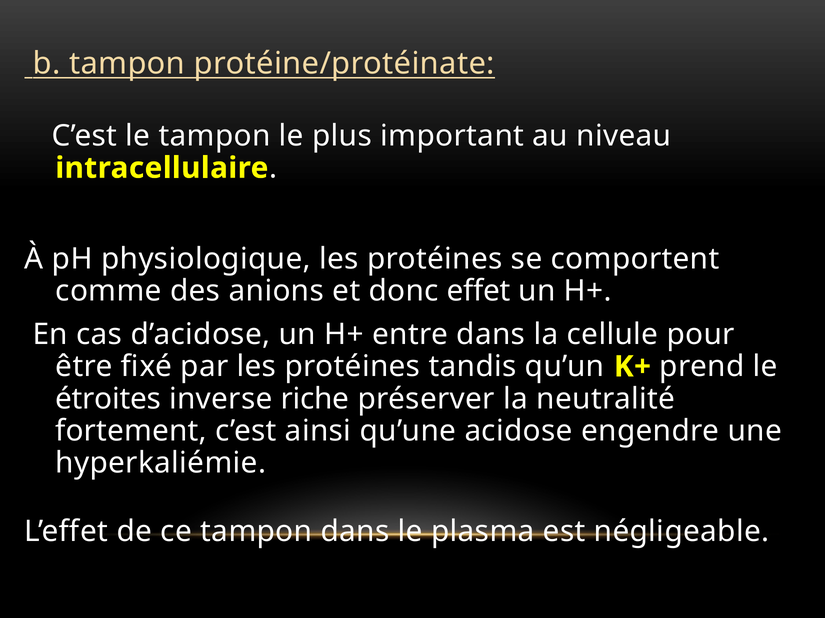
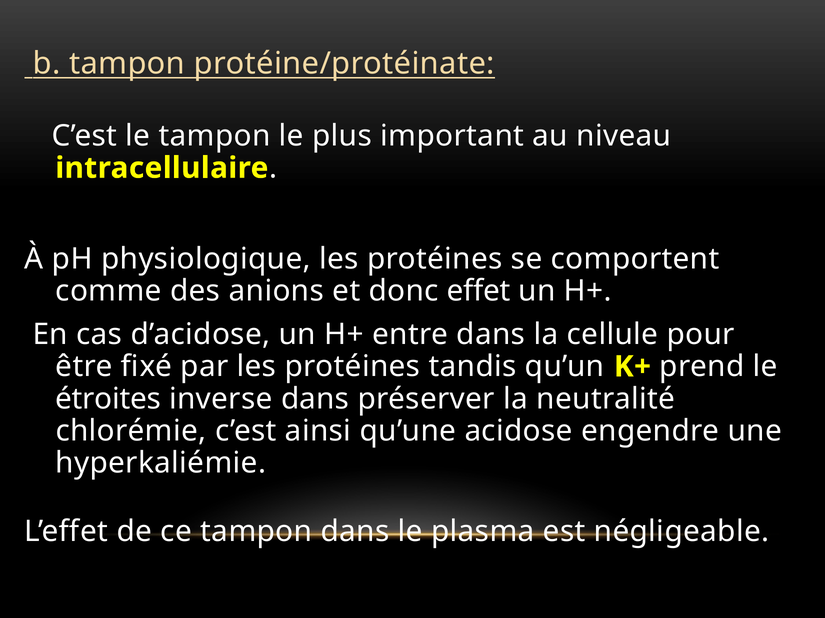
inverse riche: riche -> dans (315, 399)
fortement: fortement -> chlorémie (131, 431)
